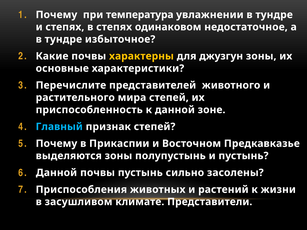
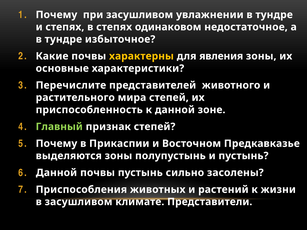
при температура: температура -> засушливом (140, 15)
джузгун: джузгун -> явления (221, 56)
Главный colour: light blue -> light green (59, 127)
